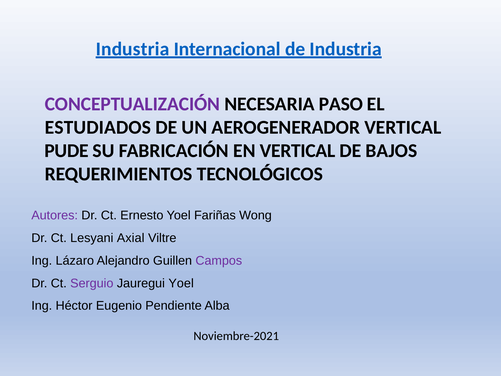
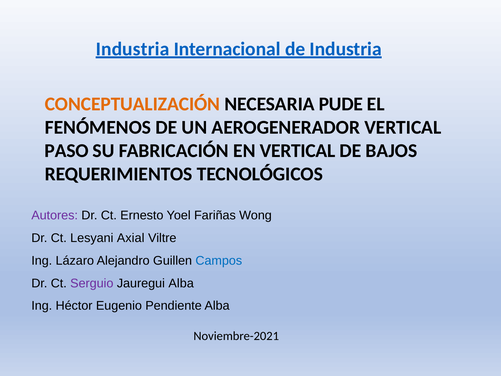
CONCEPTUALIZACIÓN colour: purple -> orange (132, 104)
PASO: PASO -> PUDE (341, 104)
ESTUDIADOS: ESTUDIADOS -> FENÓMENOS (98, 127)
PUDE: PUDE -> PASO (67, 151)
Campos colour: purple -> blue (219, 260)
Jauregui Yoel: Yoel -> Alba (181, 283)
